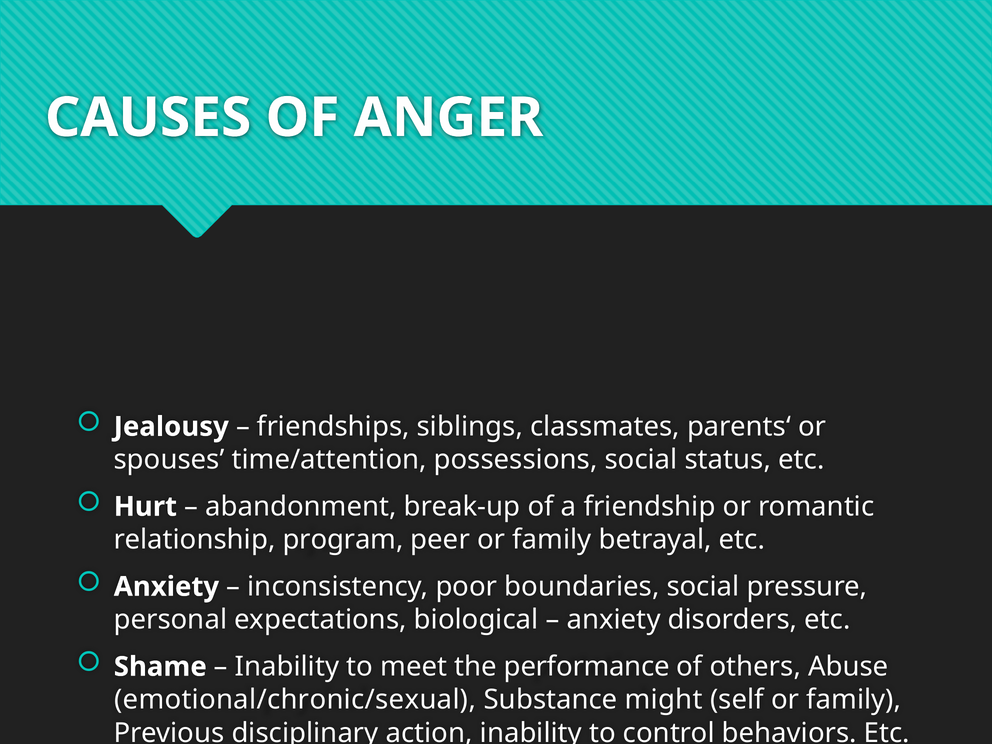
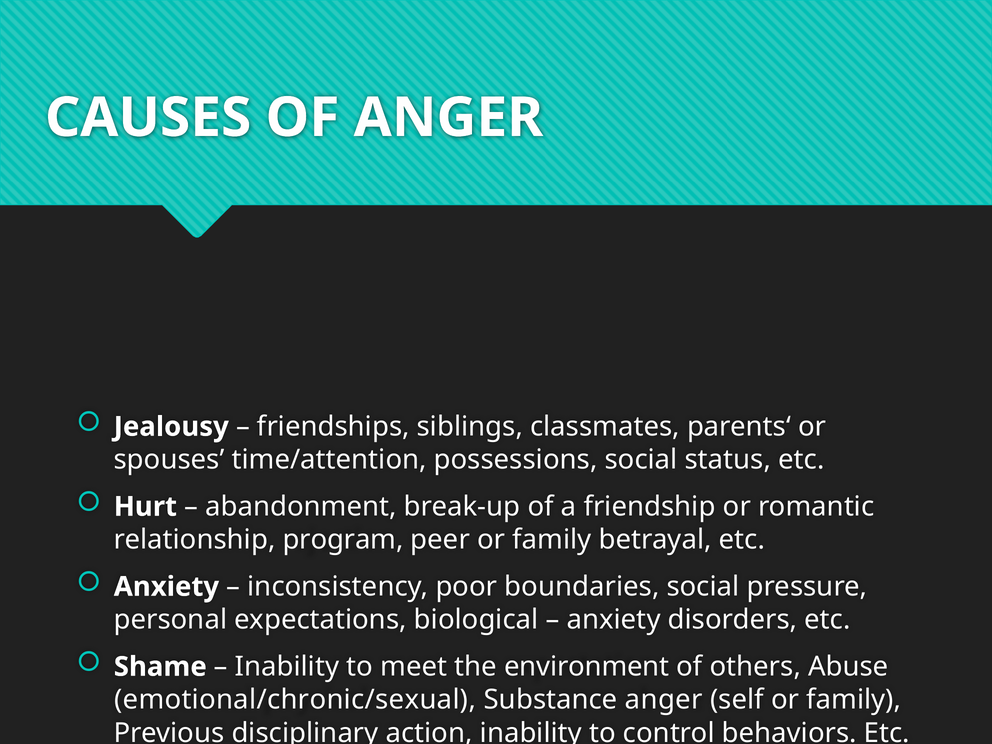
performance: performance -> environment (587, 667)
Substance might: might -> anger (664, 700)
